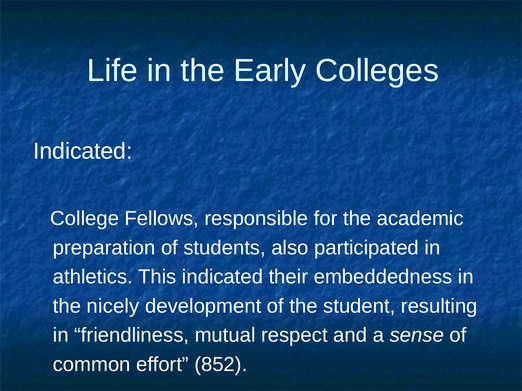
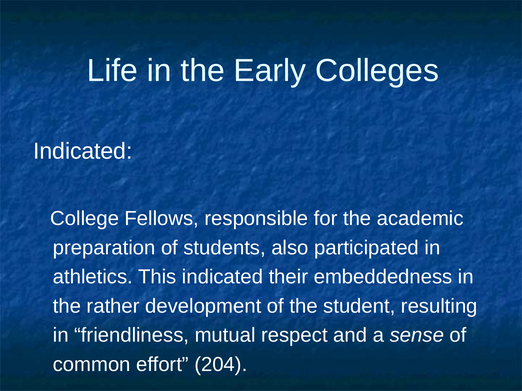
nicely: nicely -> rather (113, 306)
852: 852 -> 204 (221, 365)
